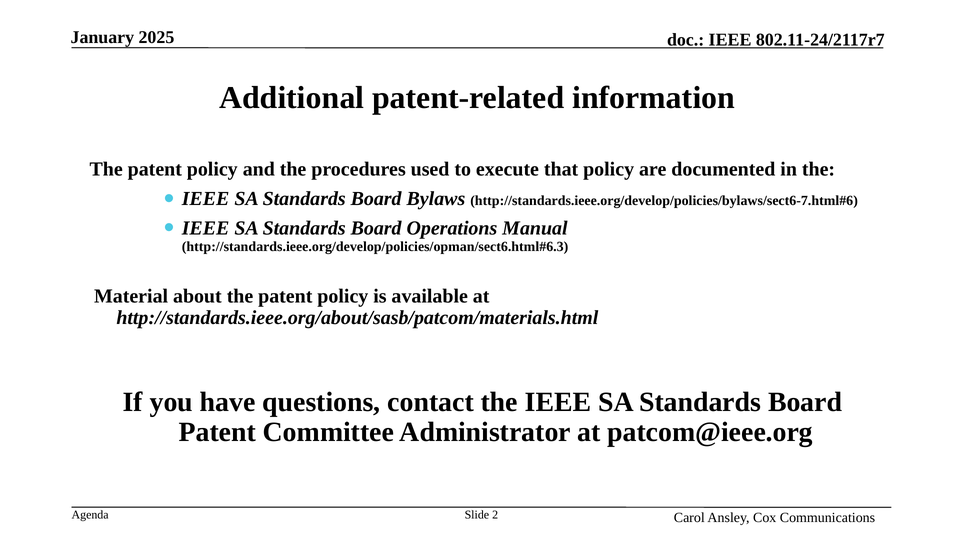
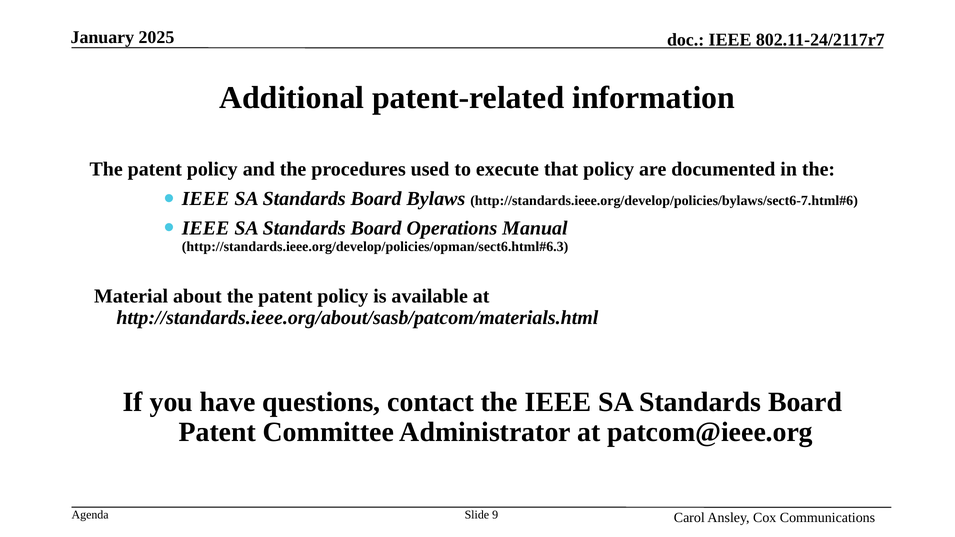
2: 2 -> 9 (495, 515)
